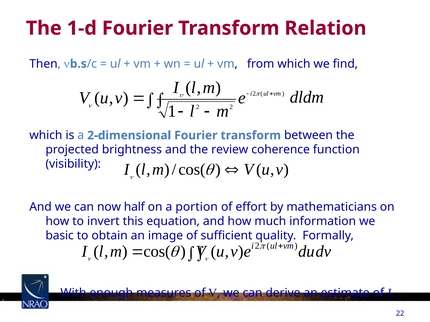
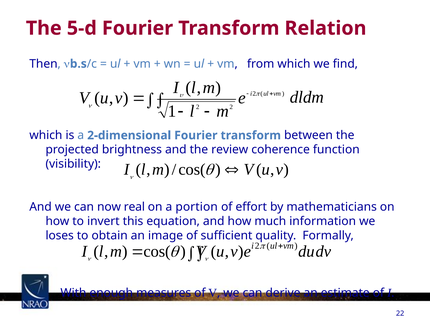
1-d: 1-d -> 5-d (82, 28)
half: half -> real (134, 207)
basic: basic -> loses (60, 236)
